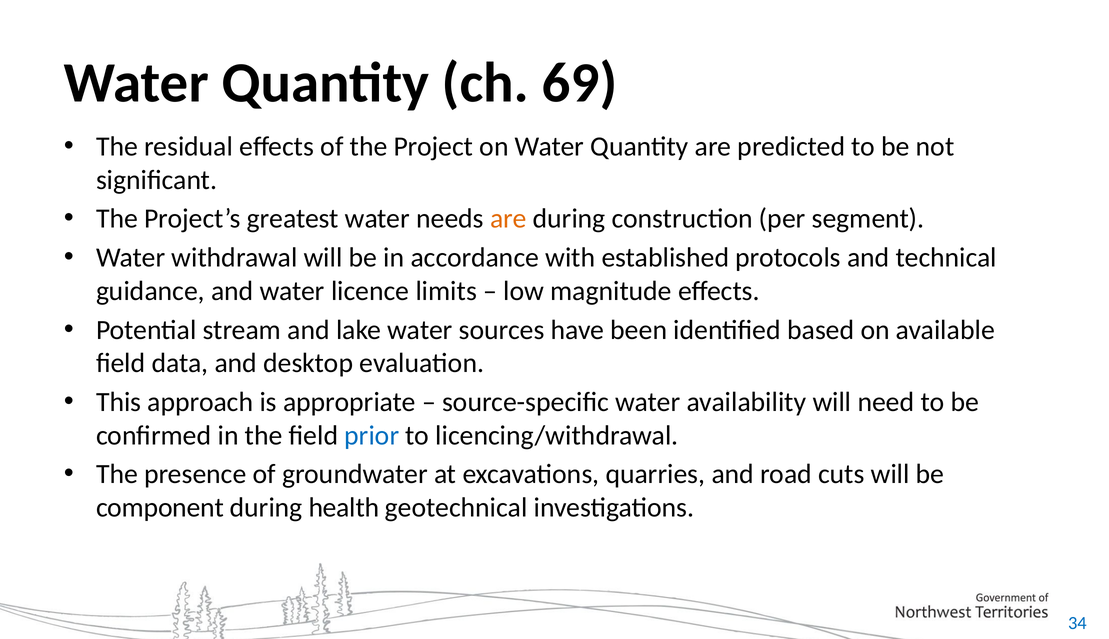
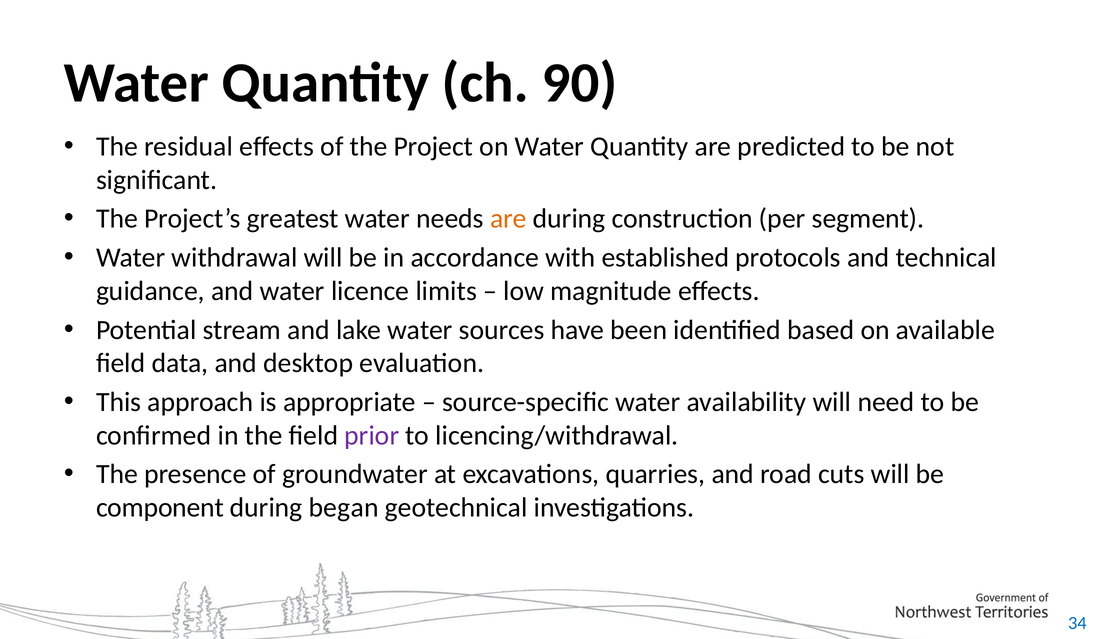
69: 69 -> 90 (580, 83)
prior colour: blue -> purple (372, 435)
health: health -> began (344, 507)
